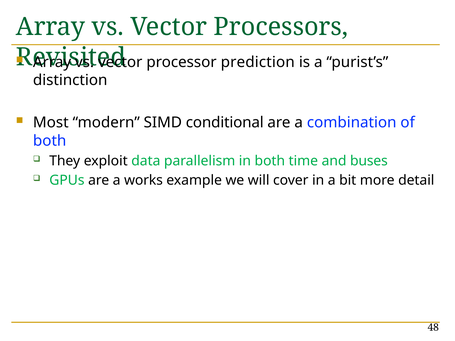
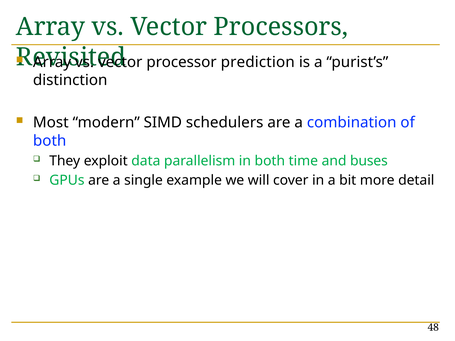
conditional: conditional -> schedulers (225, 123)
works: works -> single (143, 180)
